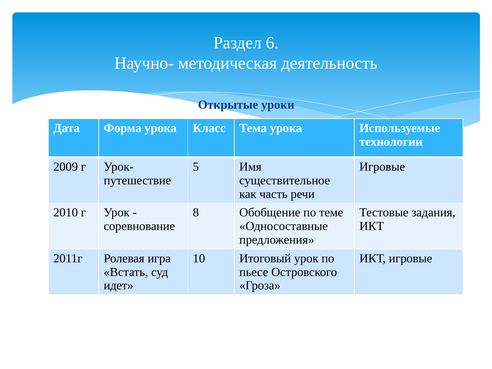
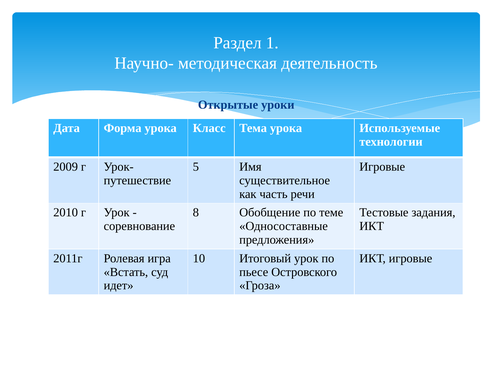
6: 6 -> 1 (272, 43)
